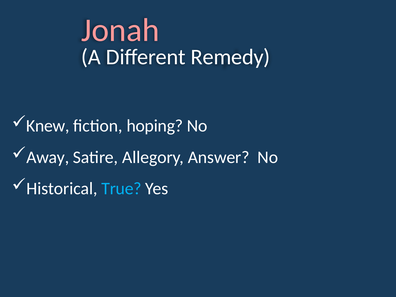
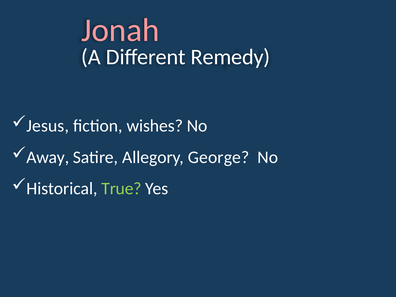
Knew: Knew -> Jesus (48, 126)
hoping: hoping -> wishes (155, 126)
Answer: Answer -> George (219, 157)
True colour: light blue -> light green (121, 189)
